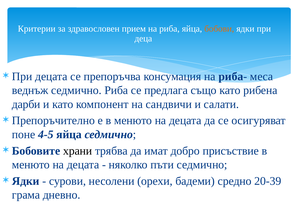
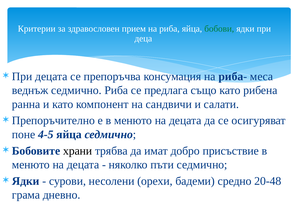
бобови colour: orange -> green (219, 29)
дарби: дарби -> ранна (26, 104)
20-39: 20-39 -> 20-48 (268, 181)
